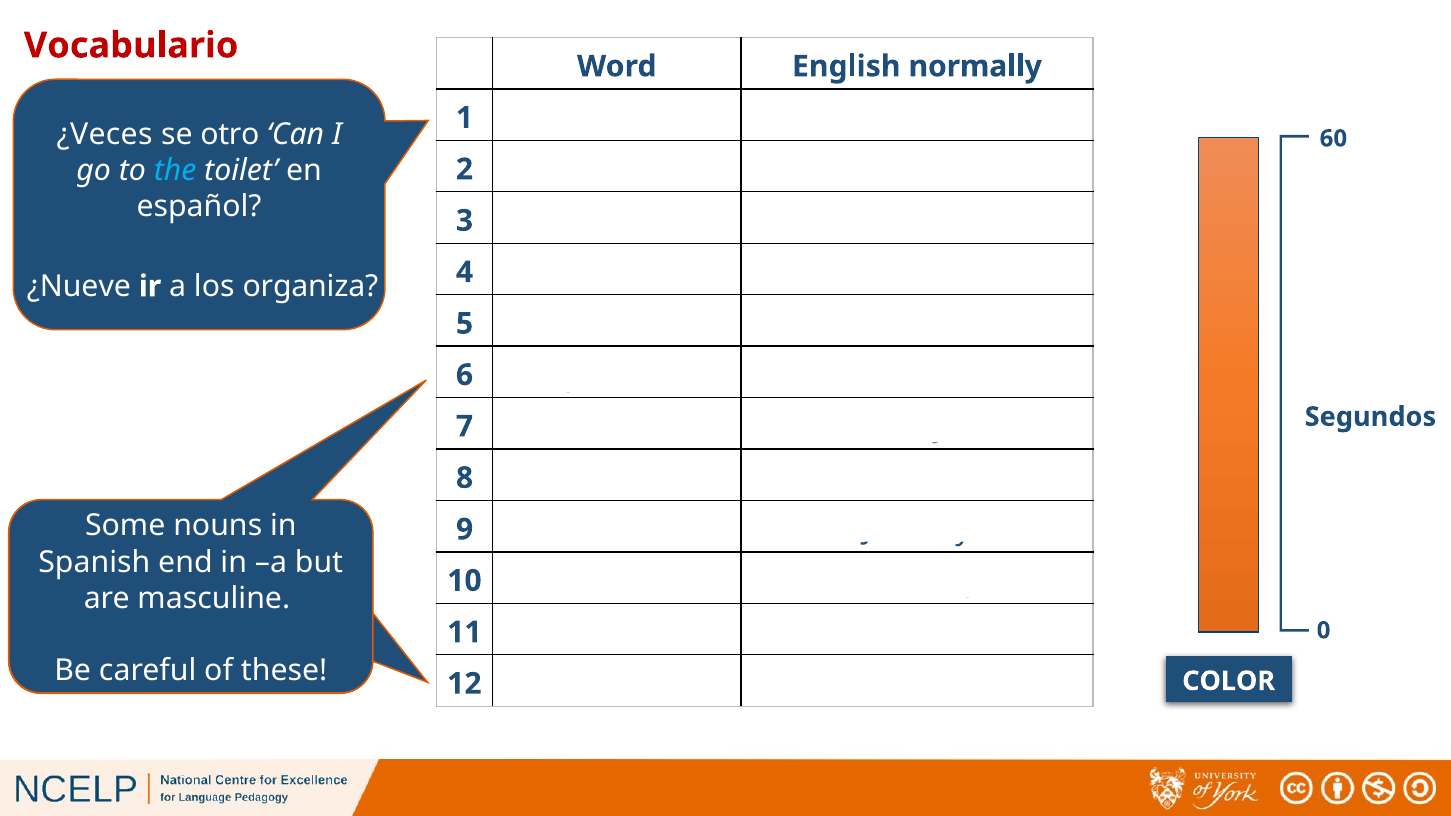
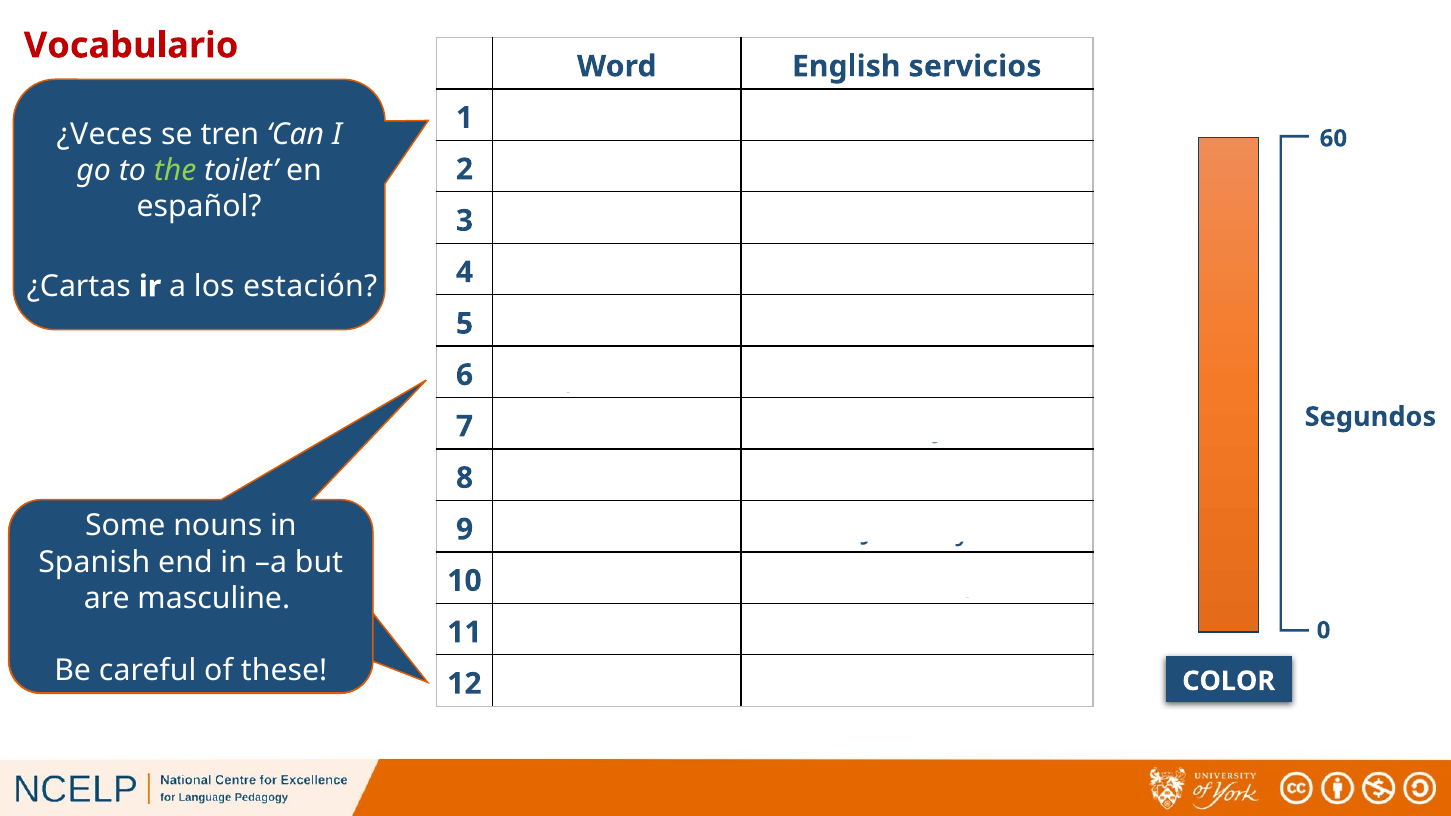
normally: normally -> servicios (975, 66)
otro: otro -> tren (230, 134)
the colour: light blue -> light green (175, 170)
¿Nueve: ¿Nueve -> ¿Cartas (79, 286)
organiza: organiza -> estación (310, 286)
